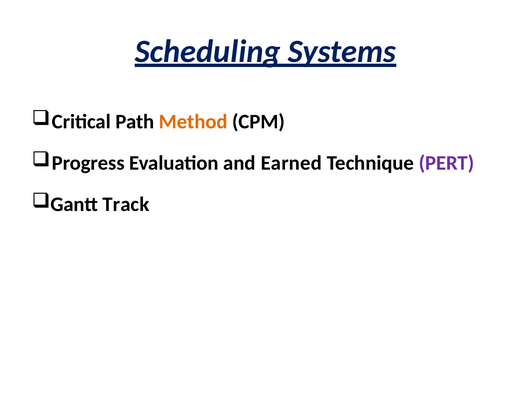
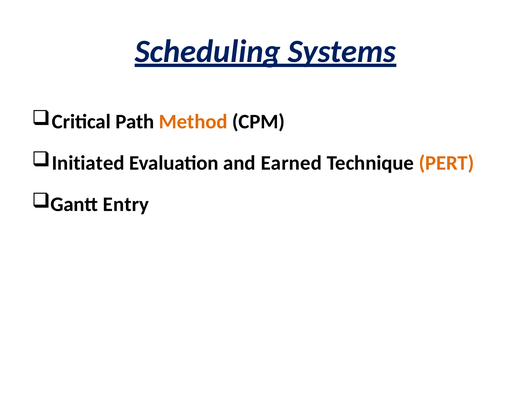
Progress: Progress -> Initiated (88, 163)
PERT colour: purple -> orange (446, 163)
Track: Track -> Entry (126, 204)
